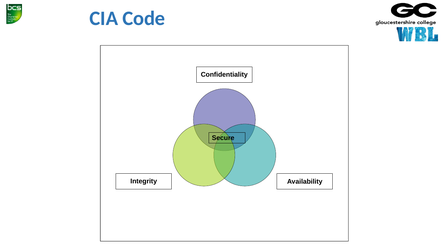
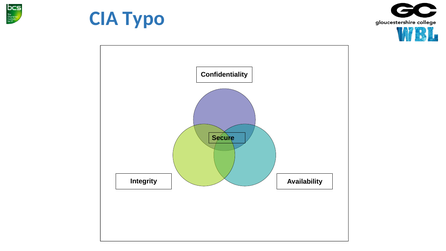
Code: Code -> Typo (144, 19)
